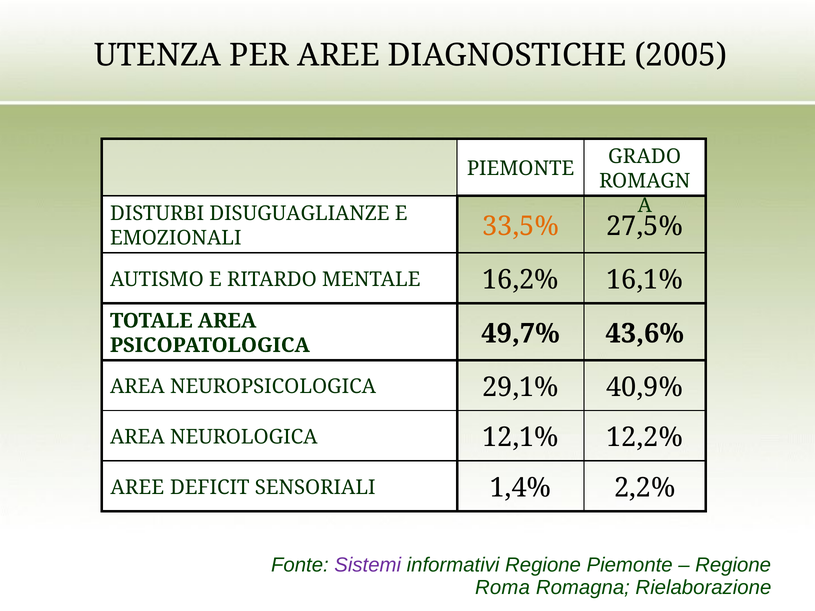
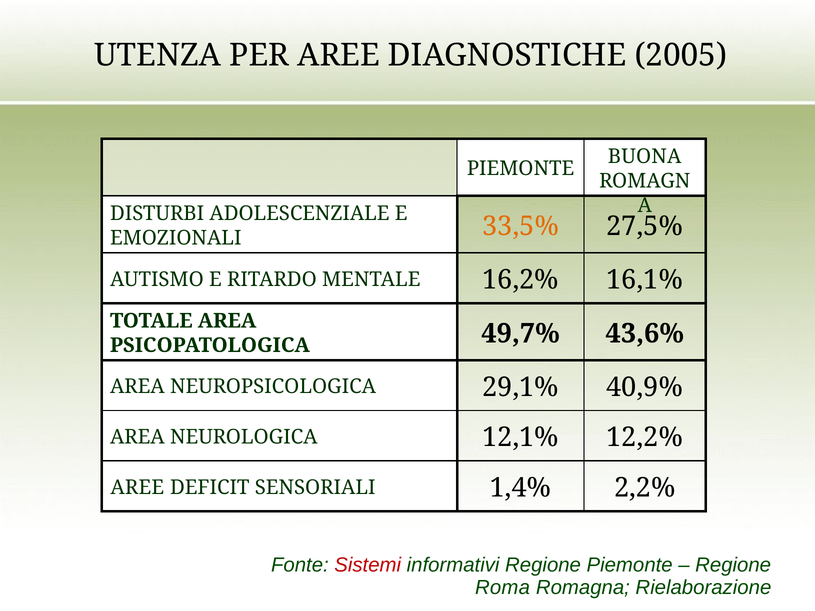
GRADO: GRADO -> BUONA (645, 157)
DISUGUAGLIANZE: DISUGUAGLIANZE -> ADOLESCENZIALE (299, 214)
Sistemi colour: purple -> red (368, 565)
